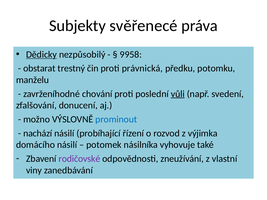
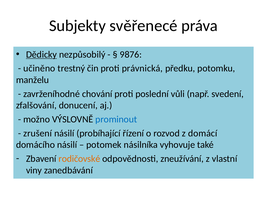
9958: 9958 -> 9876 (131, 55)
obstarat: obstarat -> učiněno (39, 68)
vůli underline: present -> none (178, 94)
nachází: nachází -> zrušení (38, 133)
výjimka: výjimka -> domácí (203, 133)
rodičovské colour: purple -> orange (79, 159)
